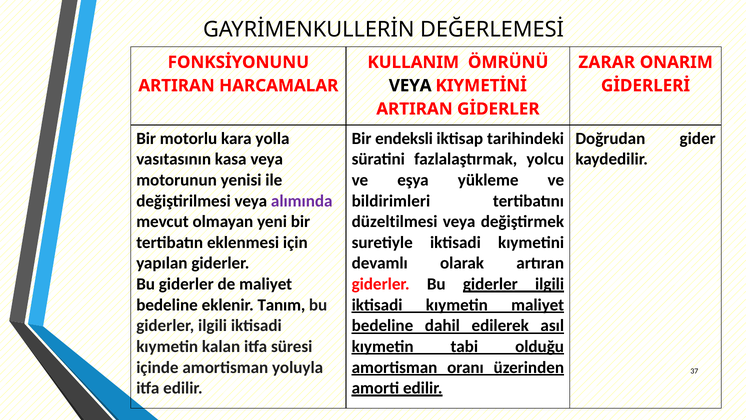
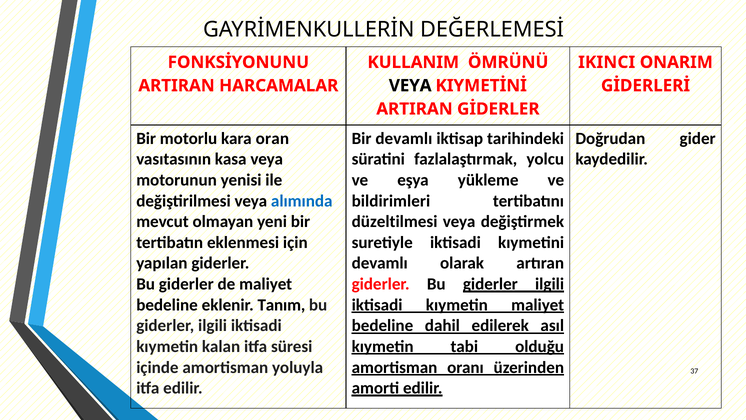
ZARAR: ZARAR -> IKINCI (607, 62)
yolla: yolla -> oran (272, 138)
Bir endeksli: endeksli -> devamlı (404, 138)
alımında colour: purple -> blue (302, 201)
